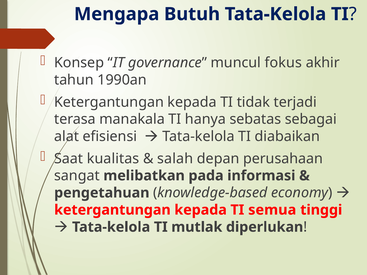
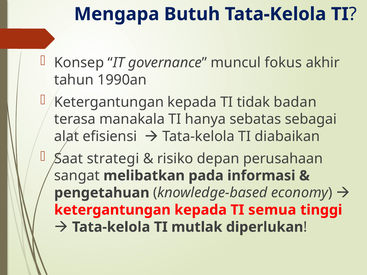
terjadi: terjadi -> badan (295, 102)
kualitas: kualitas -> strategi (113, 159)
salah: salah -> risiko (175, 159)
